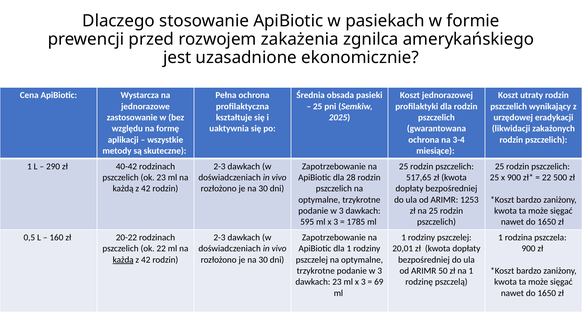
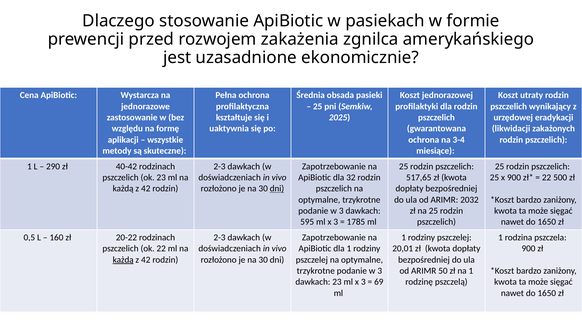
28: 28 -> 32 (351, 178)
dni underline: none -> present (277, 189)
1253: 1253 -> 2032 (469, 200)
